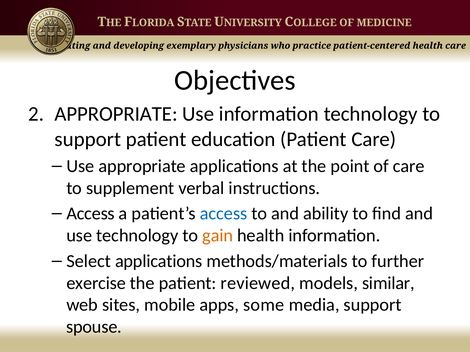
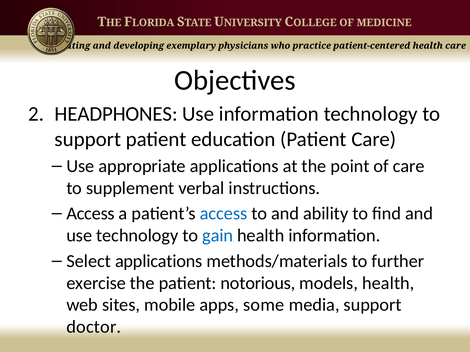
APPROPRIATE: APPROPRIATE -> HEADPHONES (116, 114)
gain colour: orange -> blue (218, 236)
reviewed: reviewed -> notorious (258, 283)
models similar: similar -> health (388, 283)
spouse: spouse -> doctor (94, 327)
